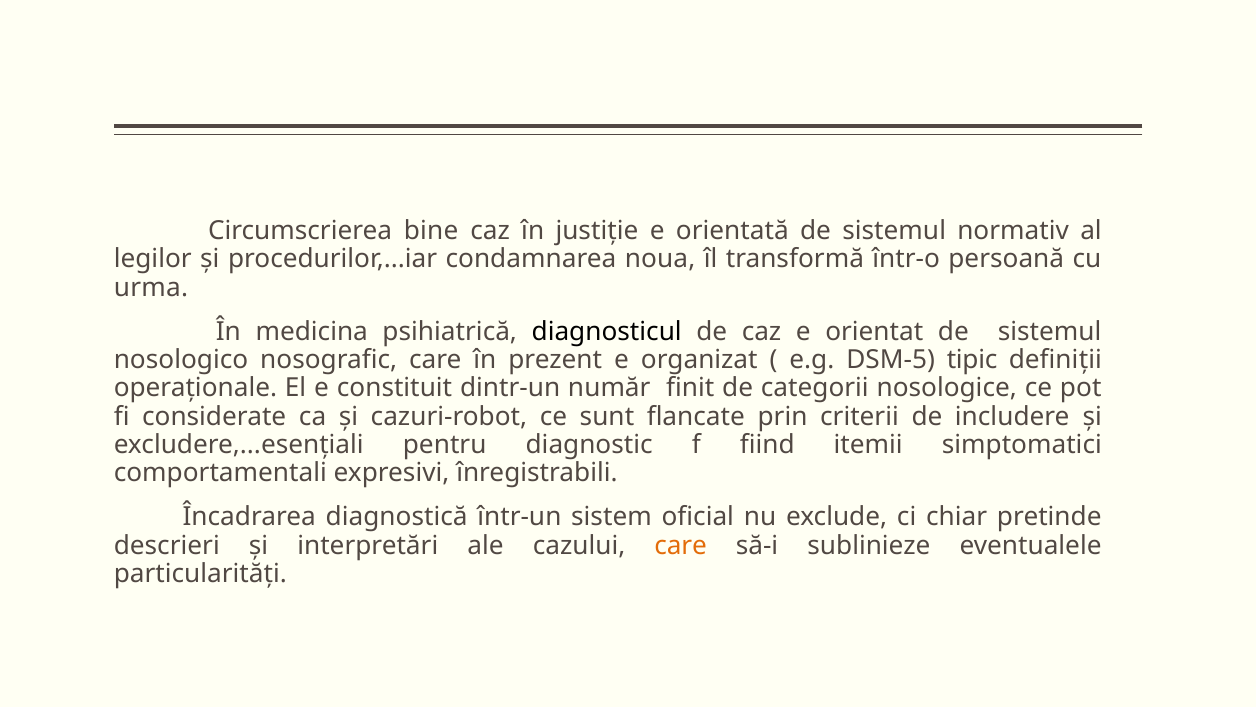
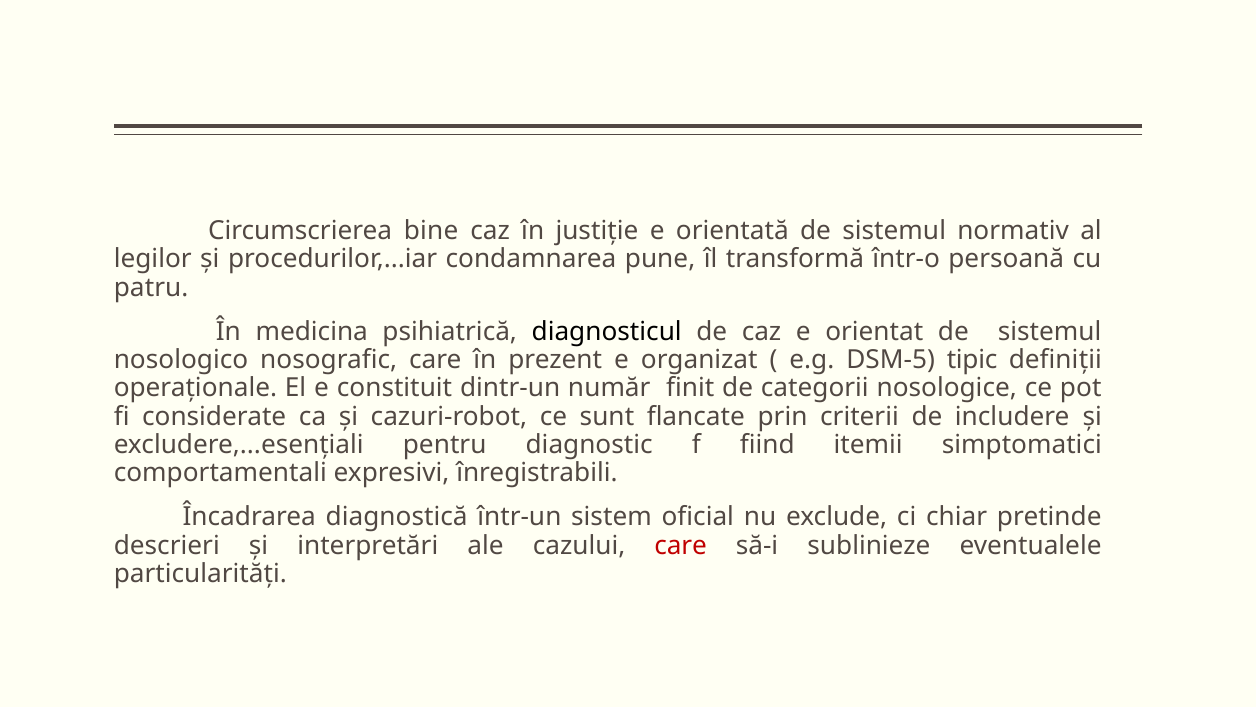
noua: noua -> pune (660, 259)
urma: urma -> patru (151, 287)
care colour: orange -> red (681, 545)
